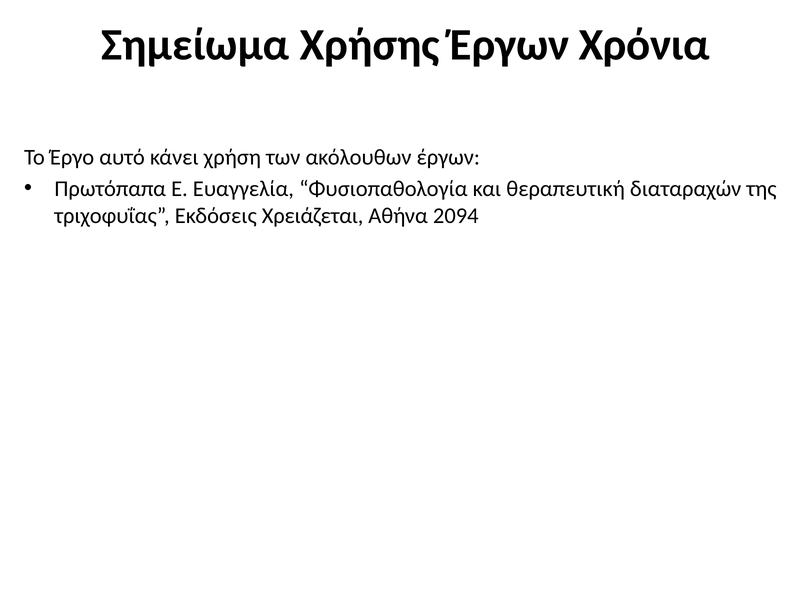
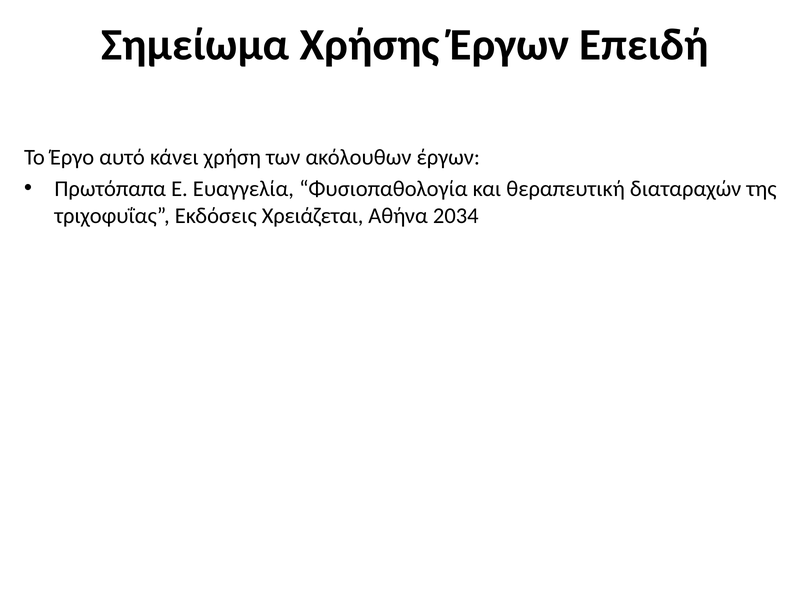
Χρόνια: Χρόνια -> Επειδή (644, 45)
2094: 2094 -> 2034 (456, 216)
